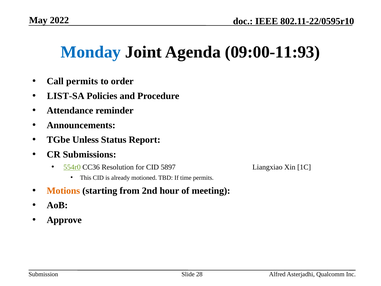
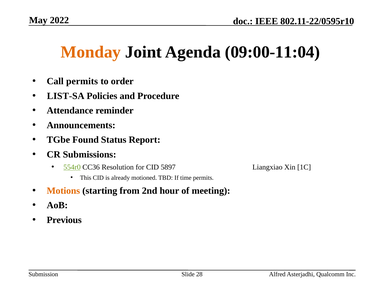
Monday colour: blue -> orange (91, 52)
09:00-11:93: 09:00-11:93 -> 09:00-11:04 (272, 52)
Unless: Unless -> Found (86, 140)
Approve: Approve -> Previous (64, 220)
